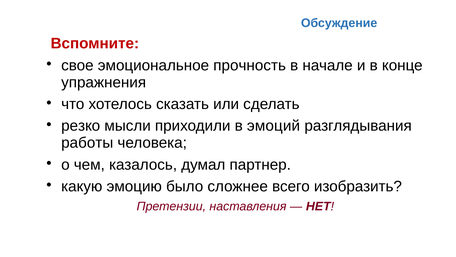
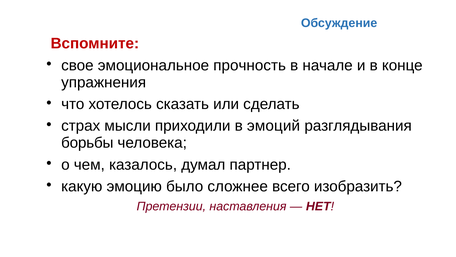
резко: резко -> страх (81, 126)
работы: работы -> борьбы (87, 143)
